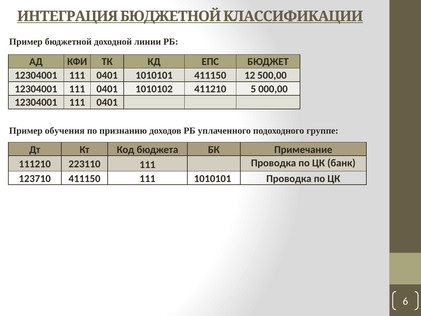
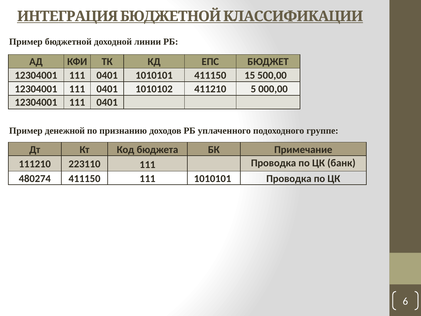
12: 12 -> 15 (250, 75)
обучения: обучения -> денежной (65, 131)
123710: 123710 -> 480274 (35, 178)
